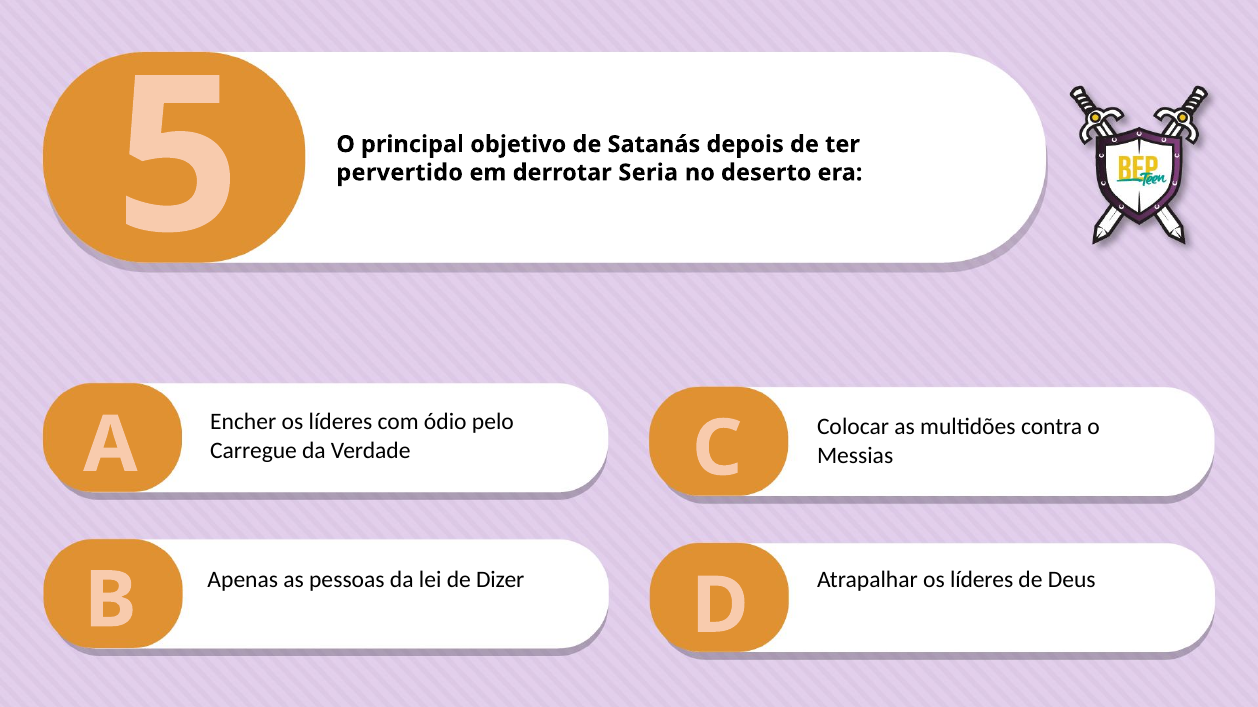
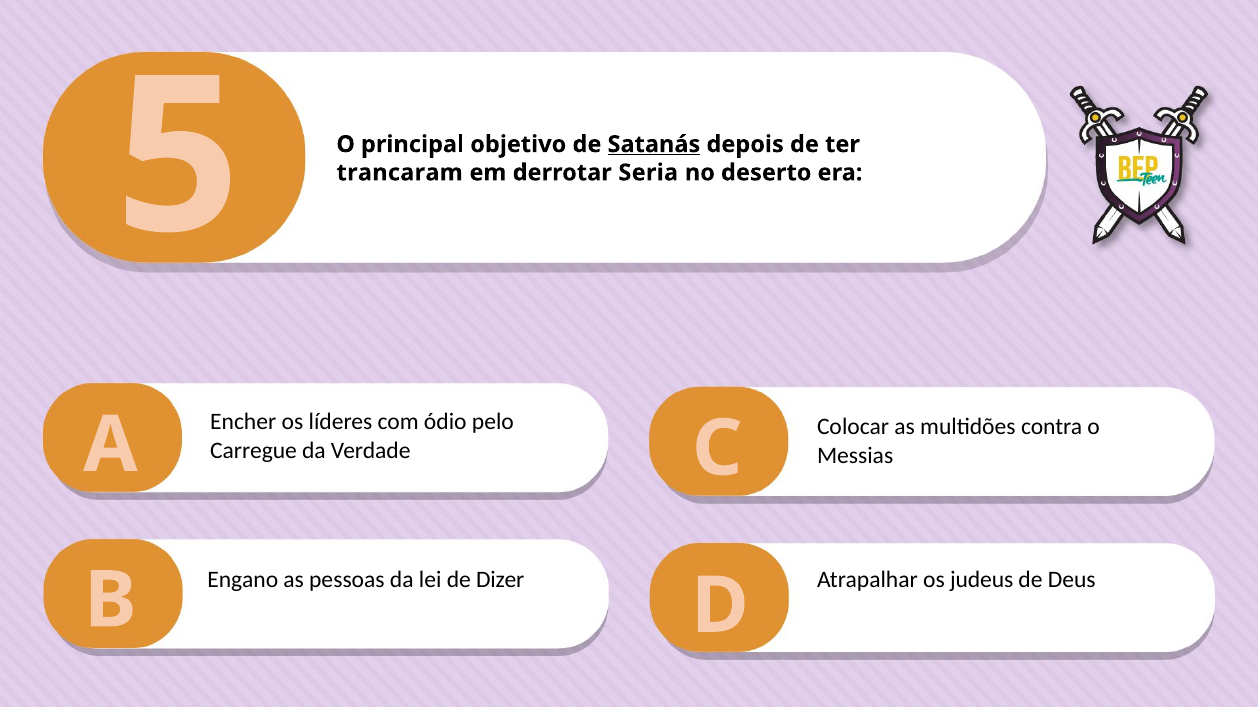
Satanás underline: none -> present (654, 144)
pervertido: pervertido -> trancaram (400, 173)
Apenas: Apenas -> Engano (243, 580)
Atrapalhar os líderes: líderes -> judeus (982, 580)
